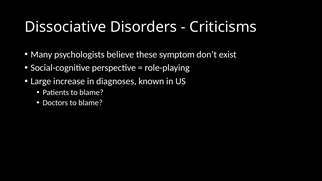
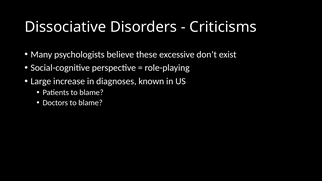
symptom: symptom -> excessive (177, 54)
